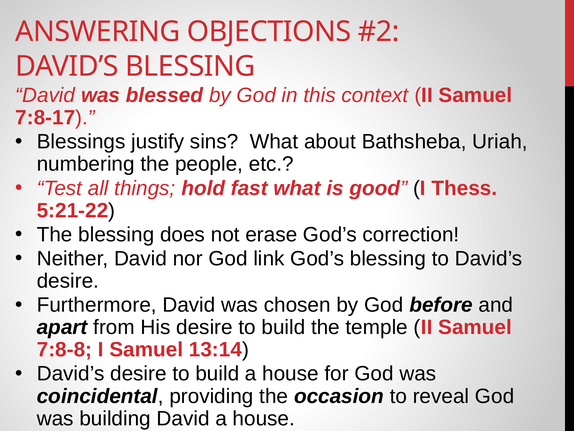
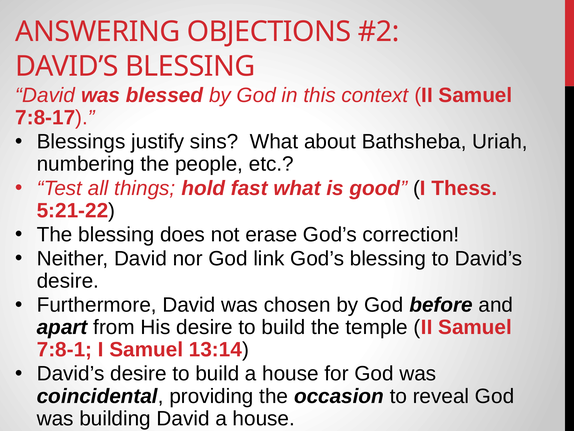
7:8-8: 7:8-8 -> 7:8-1 (64, 349)
